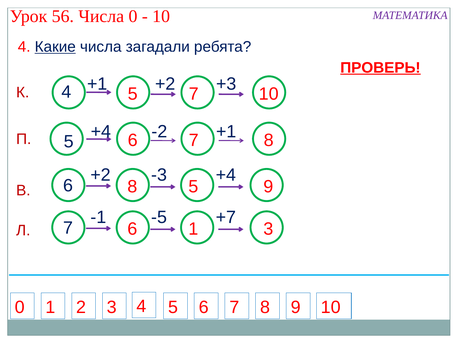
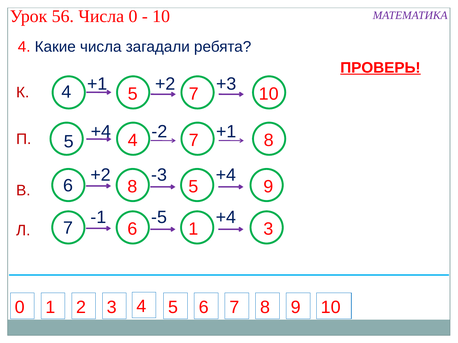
Какие underline: present -> none (55, 47)
5 6: 6 -> 4 (133, 141)
-5 +7: +7 -> +4 (226, 218)
